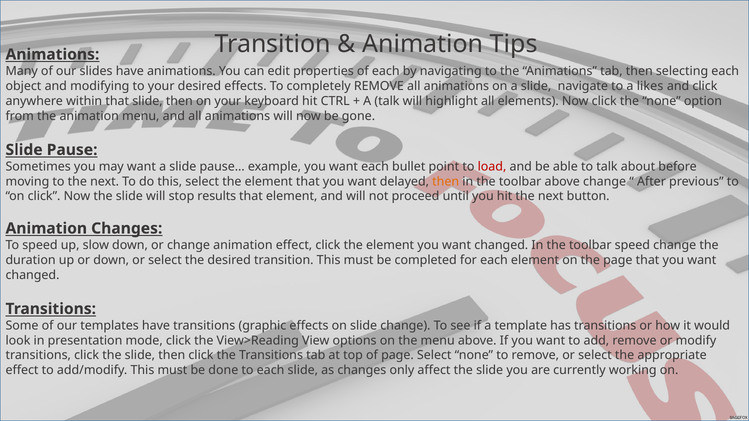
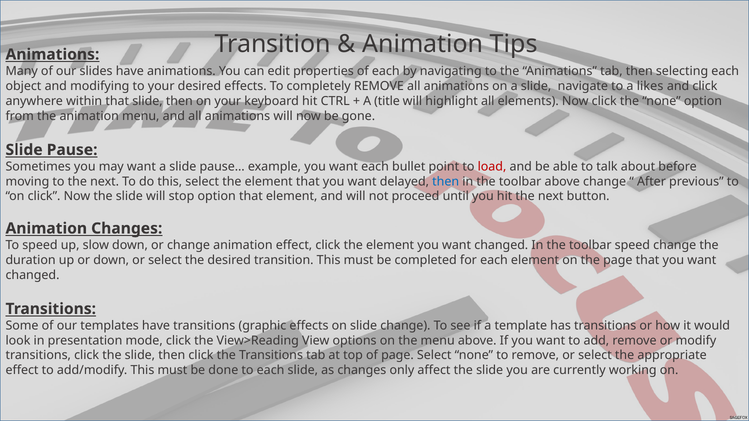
A talk: talk -> title (387, 101)
then colour: orange -> blue (446, 182)
stop results: results -> option (217, 197)
